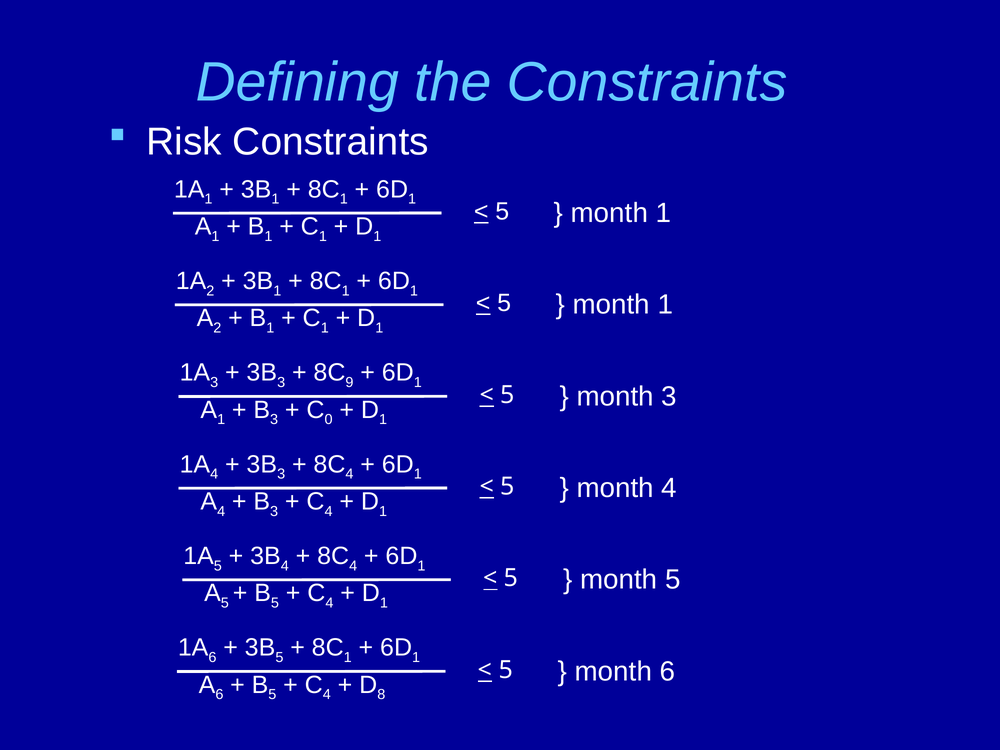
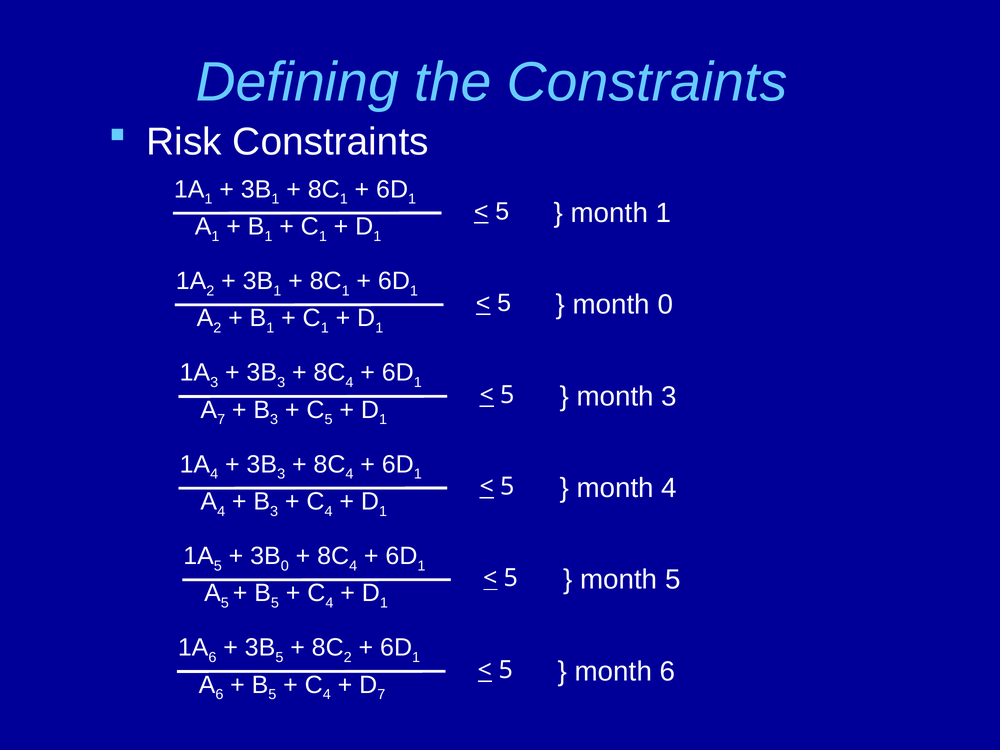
1: 1 -> 0 (665, 305)
9: 9 -> 4 (349, 382)
1: 1 -> 7 (221, 420)
0: 0 -> 5 (329, 420)
4: 4 -> 0 (285, 566)
1: 1 -> 2 (348, 657)
8: 8 -> 7 (381, 695)
